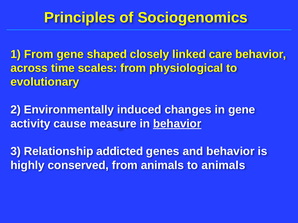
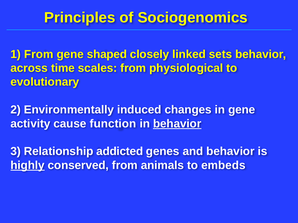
care: care -> sets (221, 54)
measure: measure -> function (113, 124)
highly underline: none -> present (28, 166)
to animals: animals -> embeds (223, 166)
